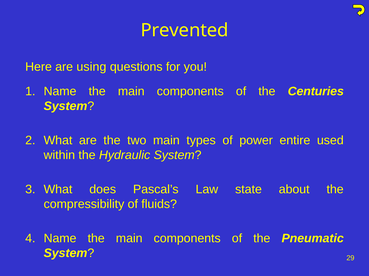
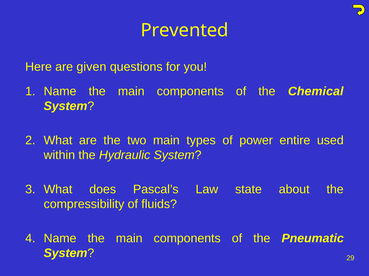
using: using -> given (91, 67)
Centuries: Centuries -> Chemical (316, 92)
